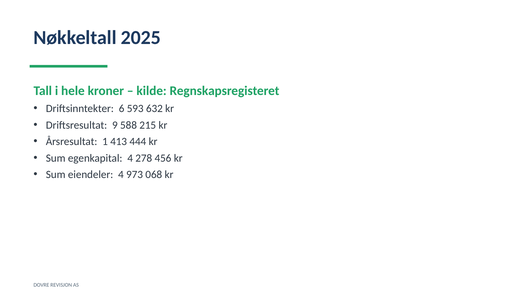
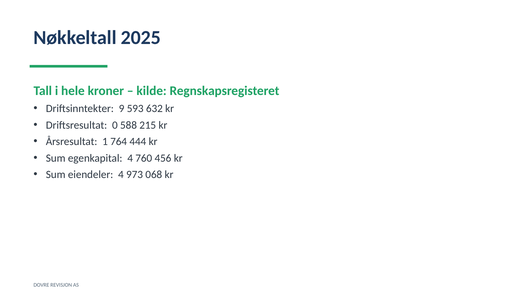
6: 6 -> 9 (122, 108)
9: 9 -> 0 (115, 125)
413: 413 -> 764 (119, 141)
278: 278 -> 760 (144, 158)
